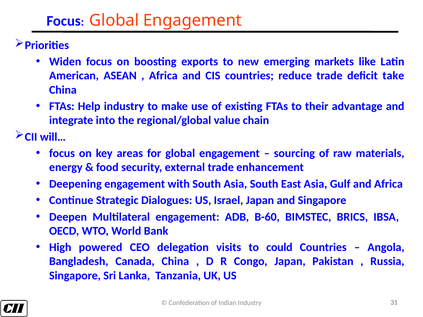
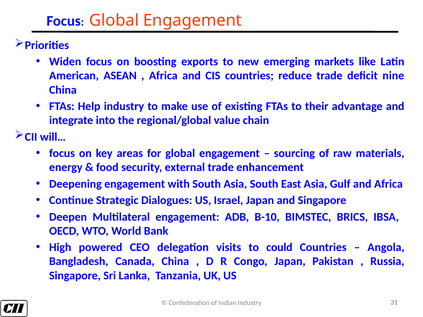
take: take -> nine (393, 76)
B-60: B-60 -> B-10 (267, 217)
